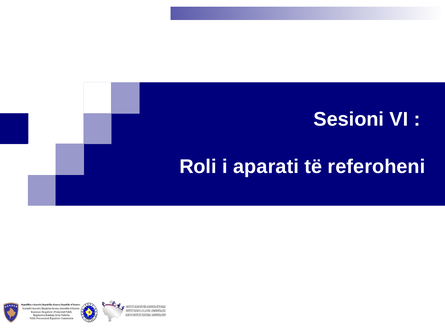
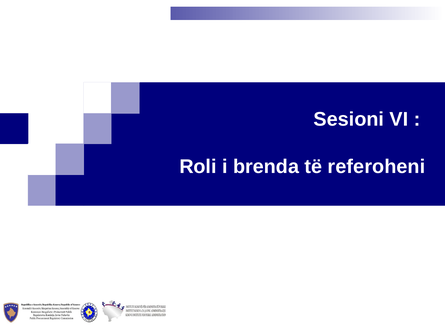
aparati: aparati -> brenda (266, 167)
